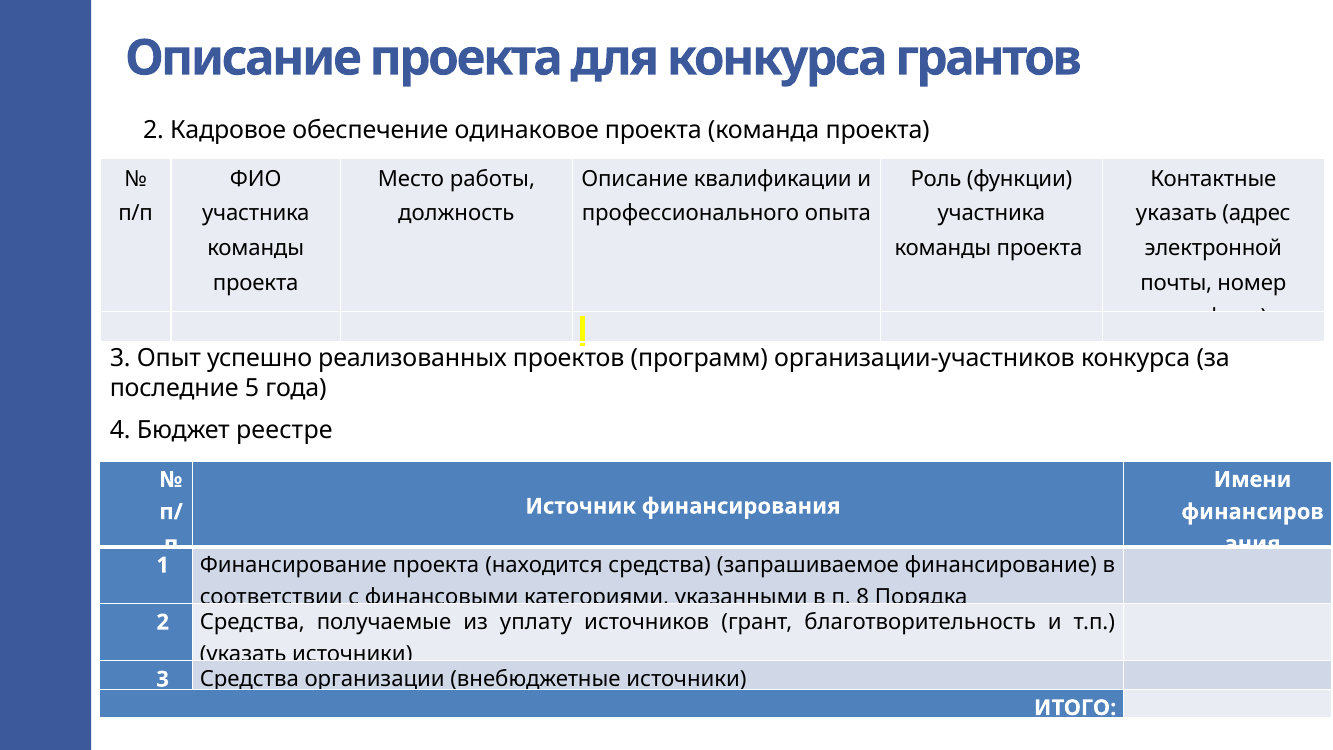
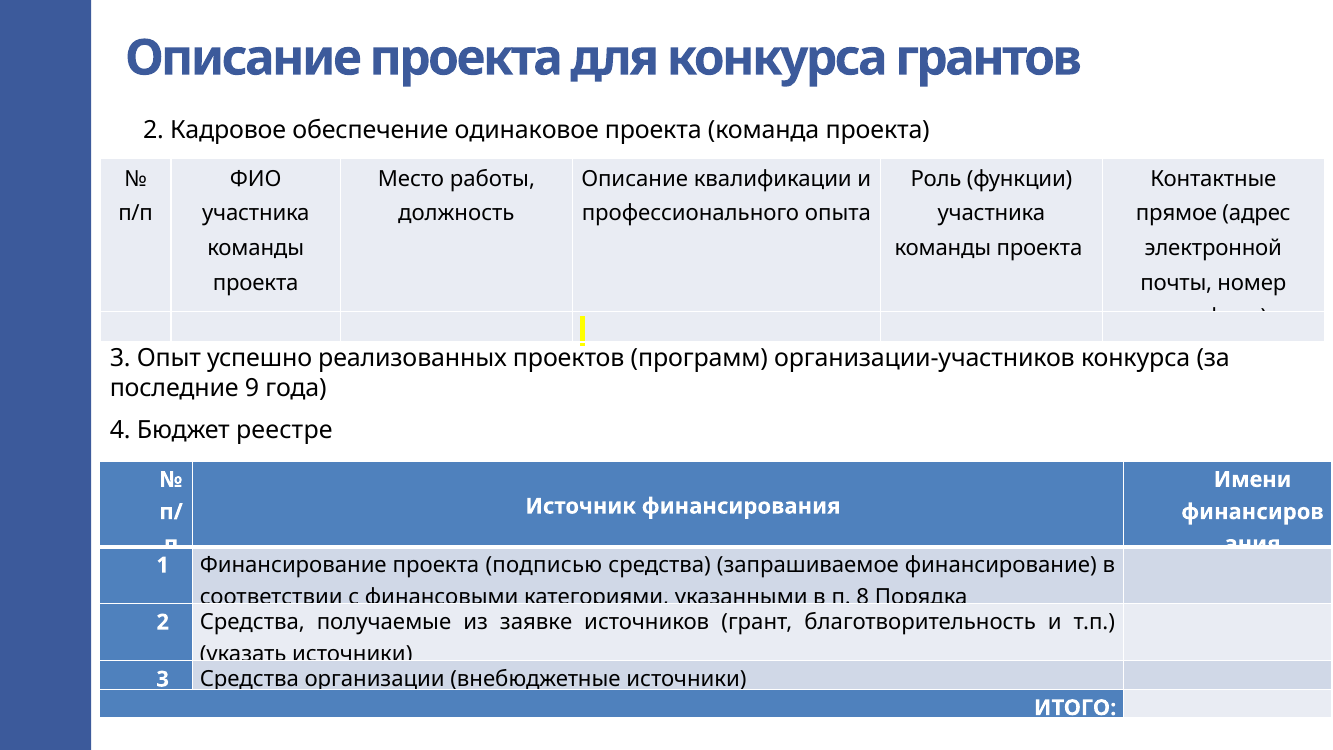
указать: указать -> прямое (1177, 214)
5: 5 -> 9 (252, 388)
находится: находится -> подписью (544, 565)
уплату: уплату -> заявке (536, 622)
